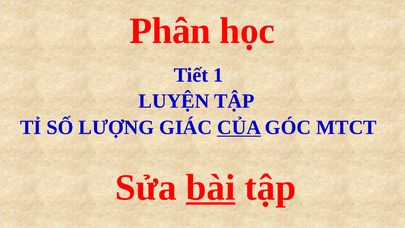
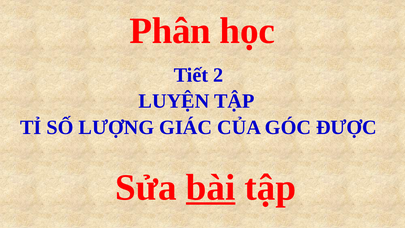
1: 1 -> 2 (218, 75)
CỦA underline: present -> none (239, 127)
MTCT: MTCT -> ĐƯỢC (346, 127)
